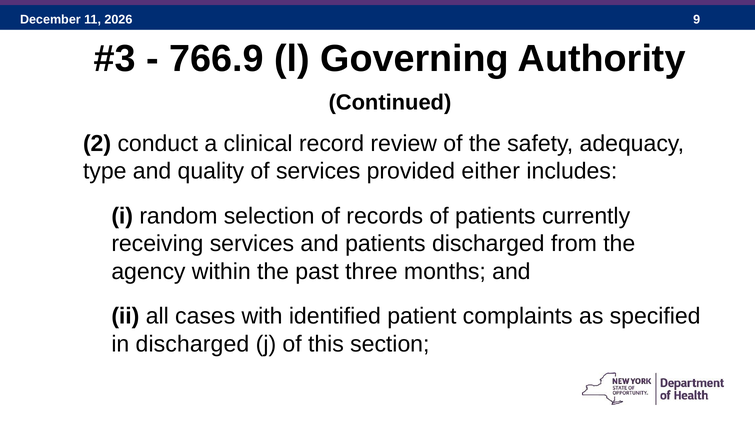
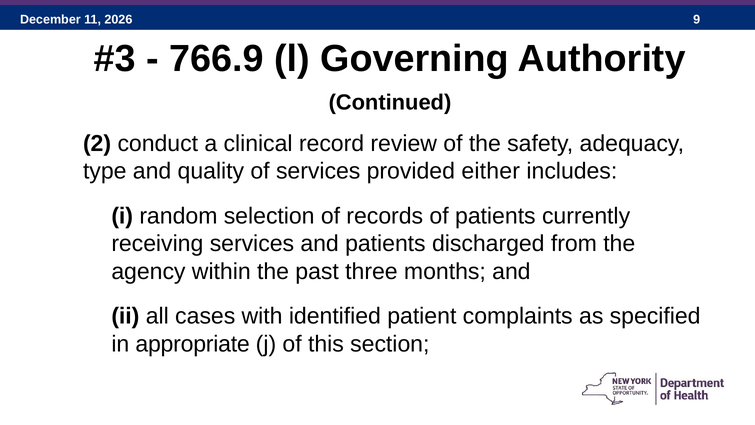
in discharged: discharged -> appropriate (193, 344)
